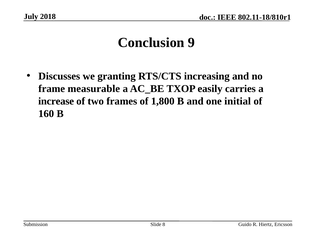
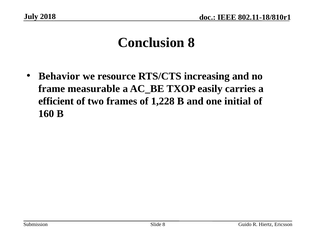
Conclusion 9: 9 -> 8 (191, 43)
Discusses: Discusses -> Behavior (59, 76)
granting: granting -> resource (117, 76)
increase: increase -> efficient (56, 101)
1,800: 1,800 -> 1,228 (163, 101)
